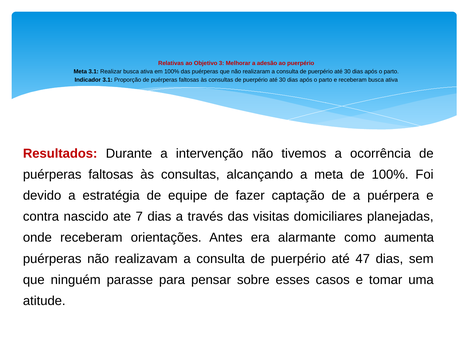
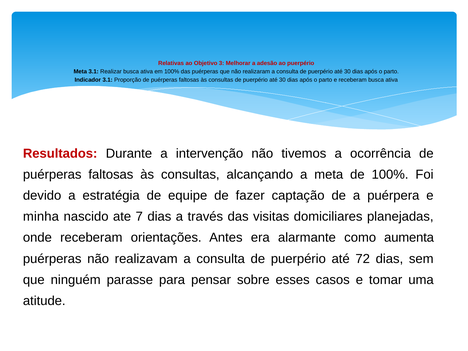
contra: contra -> minha (41, 217)
47: 47 -> 72 (363, 259)
